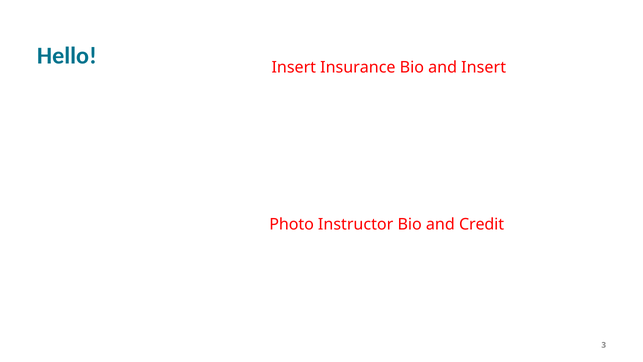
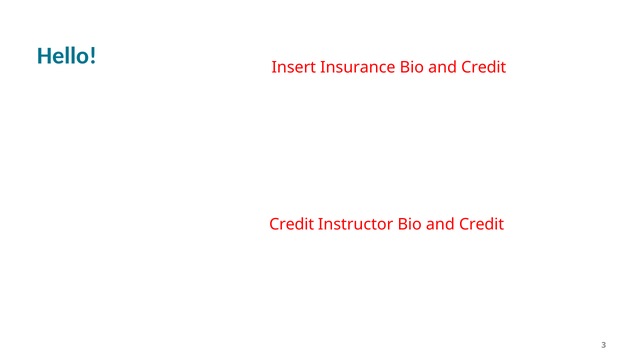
Insert: Insert -> Credit (484, 67)
Photo: Photo -> Credit (292, 224)
